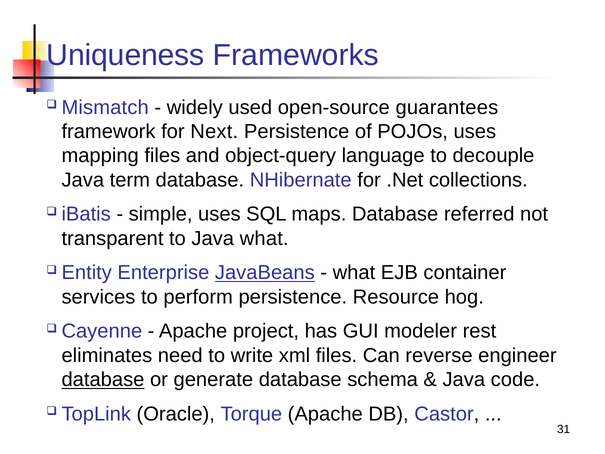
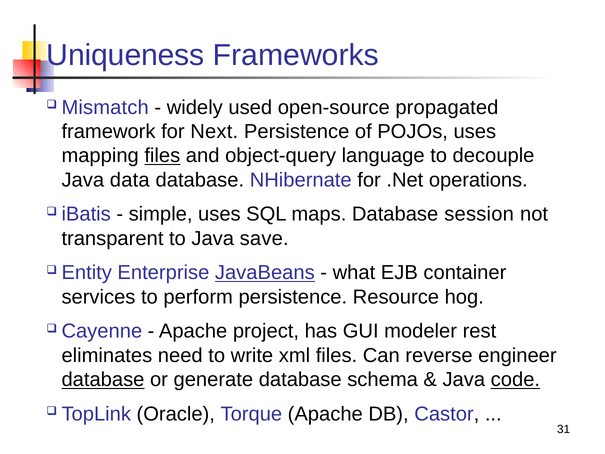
guarantees: guarantees -> propagated (447, 107)
files underline: none -> present (162, 156)
term: term -> data (130, 180)
collections: collections -> operations (478, 180)
referred: referred -> session (479, 214)
Java what: what -> save (264, 238)
code underline: none -> present (515, 380)
